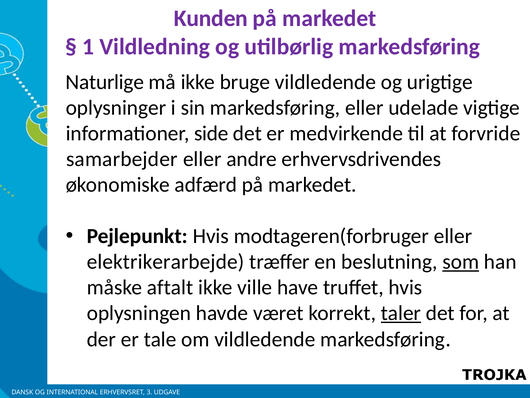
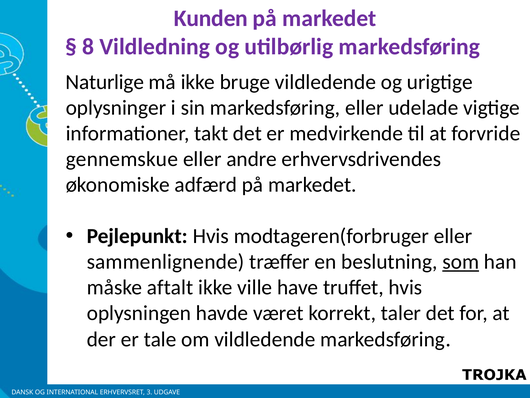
1: 1 -> 8 (88, 47)
side: side -> takt (211, 133)
samarbejder: samarbejder -> gennemskue (122, 159)
elektrikerarbejde: elektrikerarbejde -> sammenlignende (166, 261)
taler underline: present -> none (401, 313)
